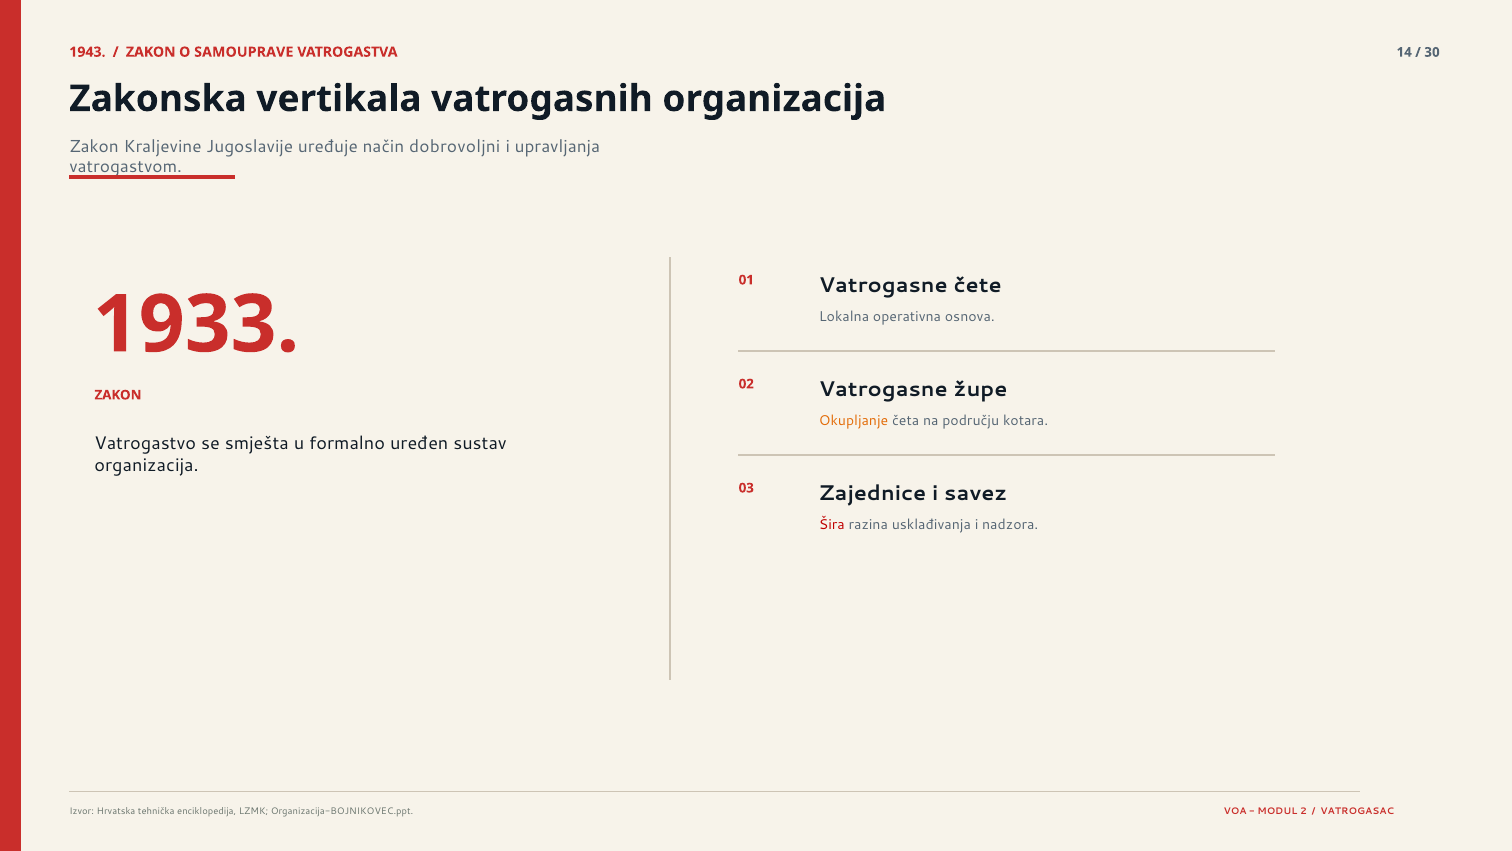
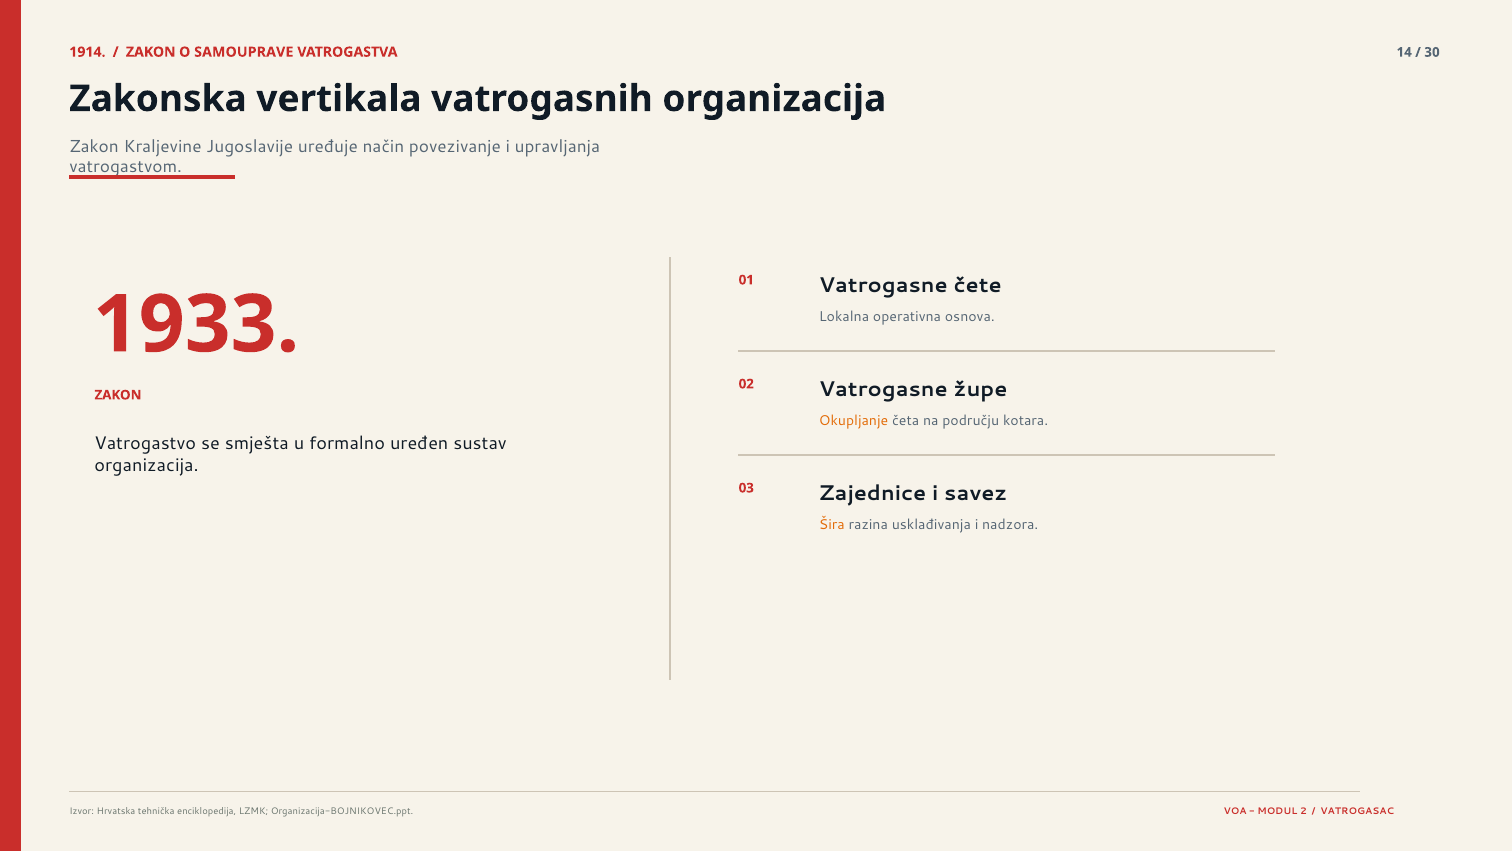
1943: 1943 -> 1914 (87, 52)
dobrovoljni: dobrovoljni -> povezivanje (455, 146)
Šira colour: red -> orange (832, 524)
